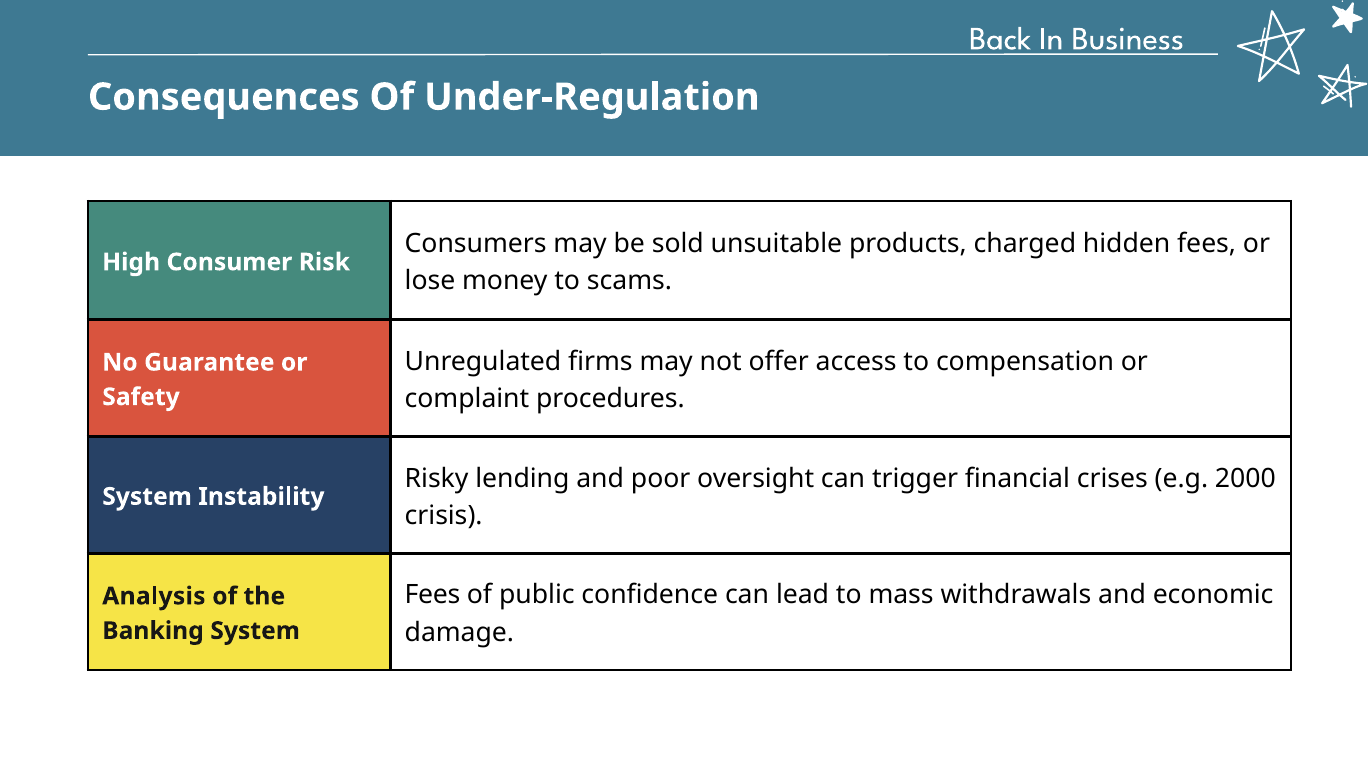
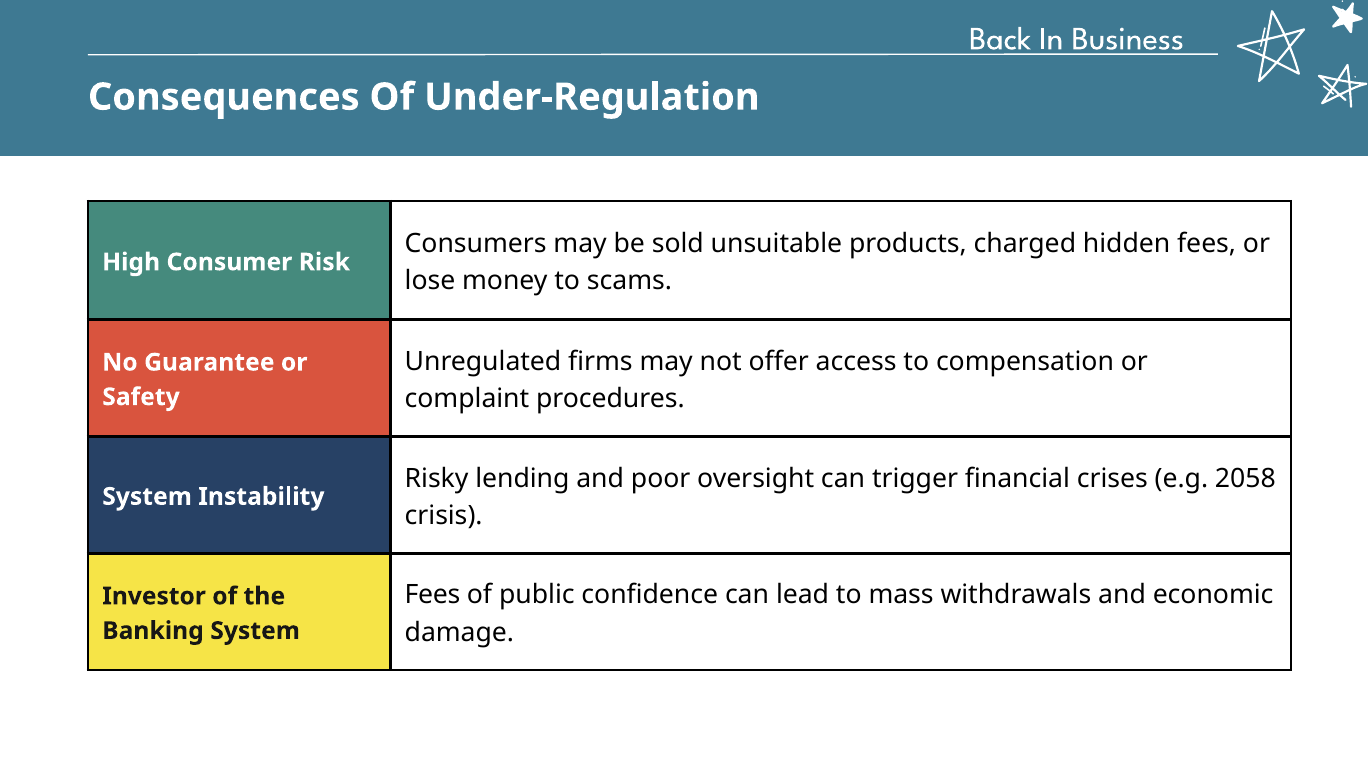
2000: 2000 -> 2058 (1245, 478)
Analysis: Analysis -> Investor (154, 596)
